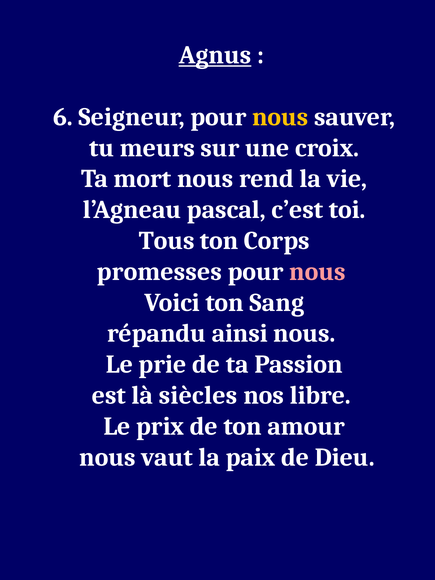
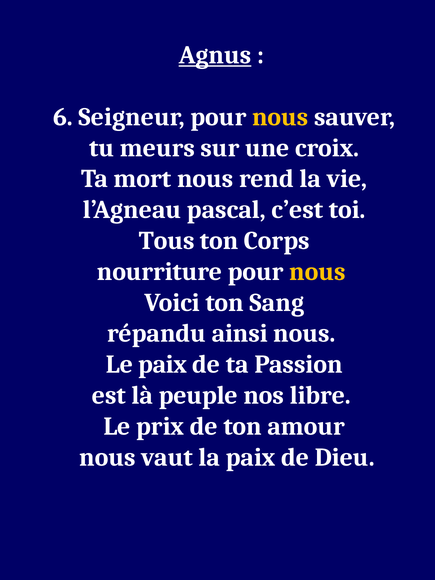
promesses: promesses -> nourriture (160, 272)
nous colour: pink -> yellow (317, 272)
Le prie: prie -> paix (163, 364)
siècles: siècles -> peuple (198, 395)
